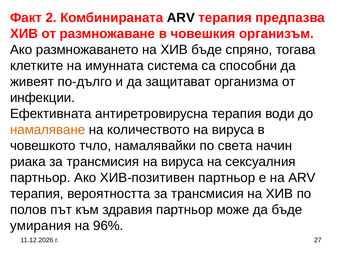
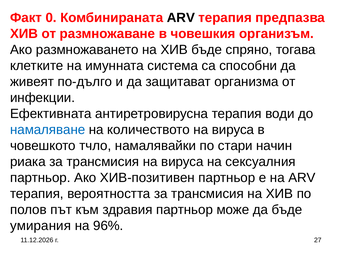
2: 2 -> 0 (51, 18)
намаляване colour: orange -> blue (48, 129)
света: света -> стари (235, 145)
